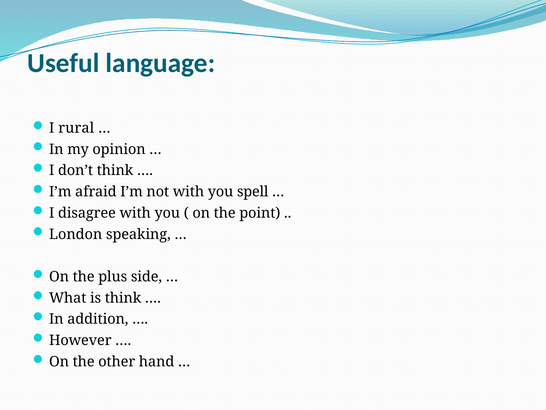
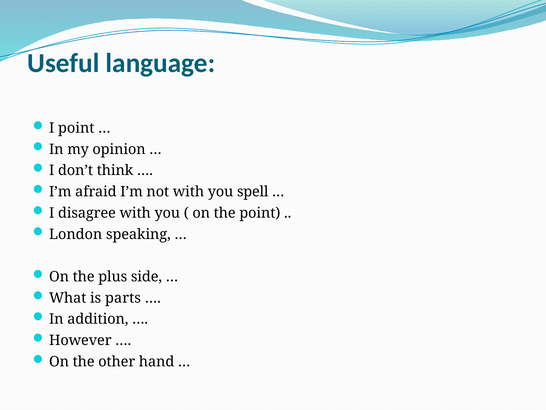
I rural: rural -> point (76, 128)
is think: think -> parts (123, 298)
